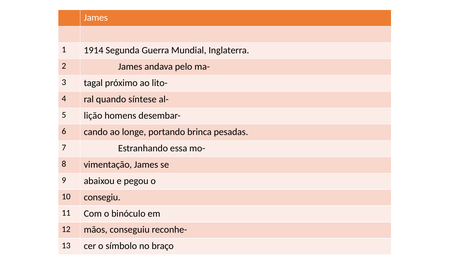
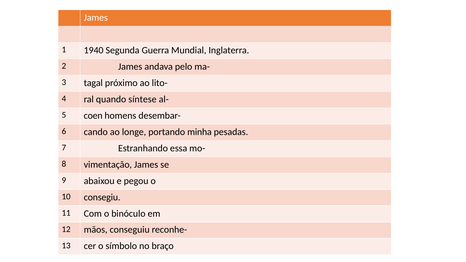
1914: 1914 -> 1940 (94, 50)
lição: lição -> coen (93, 116)
brinca: brinca -> minha (199, 132)
